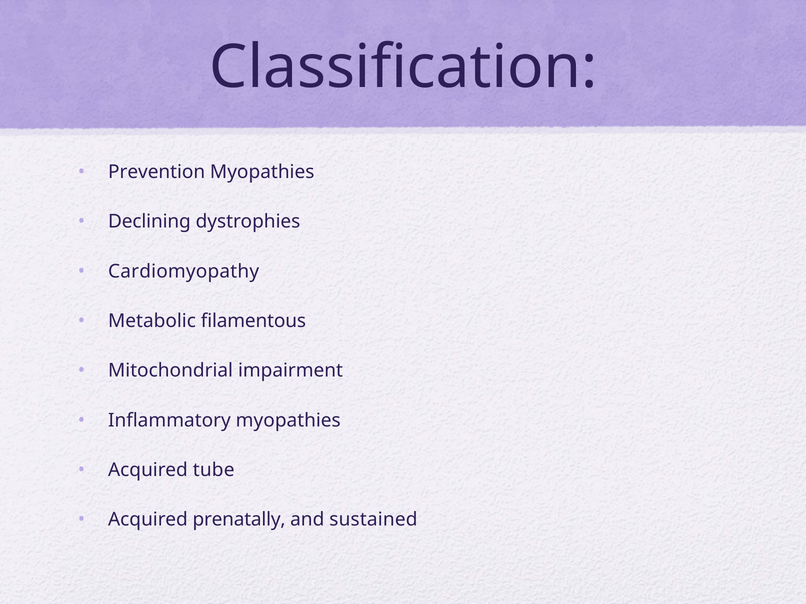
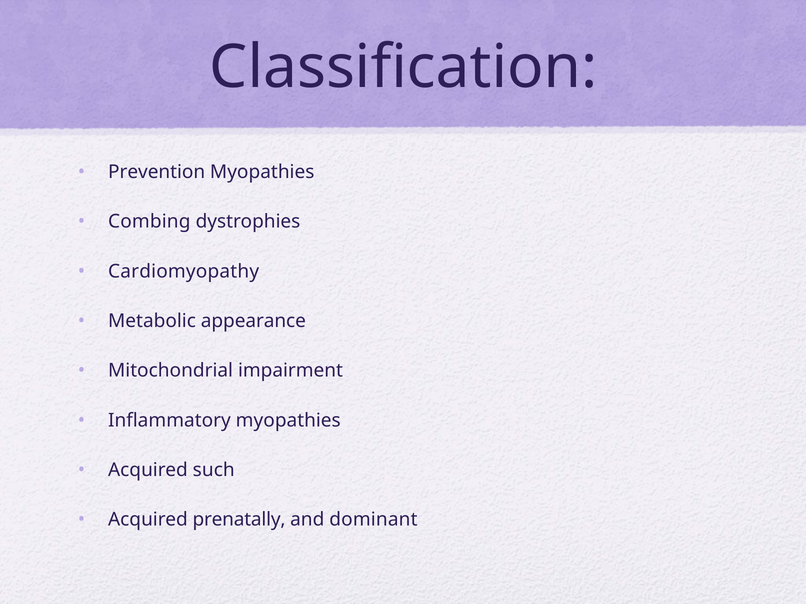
Declining: Declining -> Combing (149, 222)
filamentous: filamentous -> appearance (253, 321)
tube: tube -> such (214, 470)
sustained: sustained -> dominant (373, 520)
